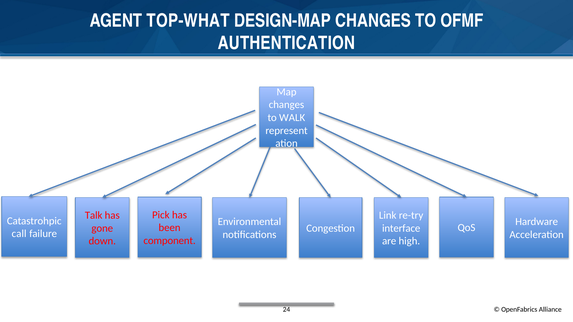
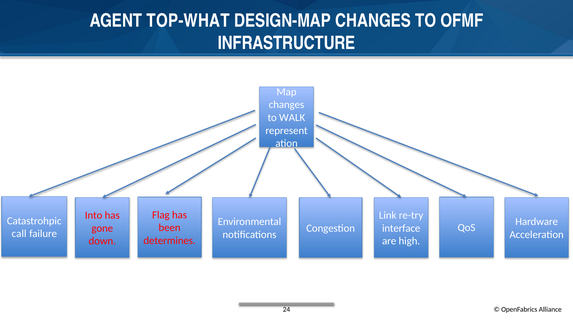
AUTHENTICATION: AUTHENTICATION -> INFRASTRUCTURE (287, 43)
Pick: Pick -> Flag (161, 215)
Talk: Talk -> Into (94, 216)
component: component -> determines (170, 241)
